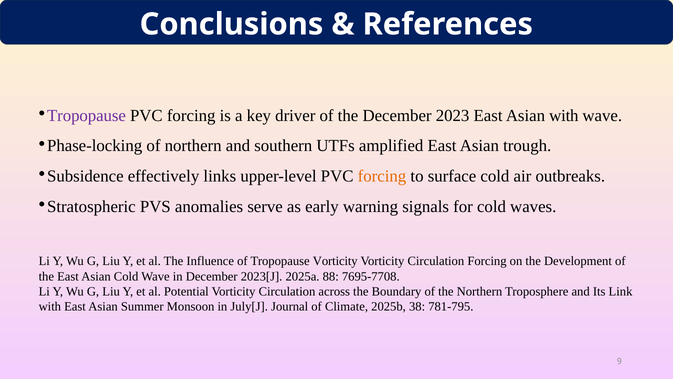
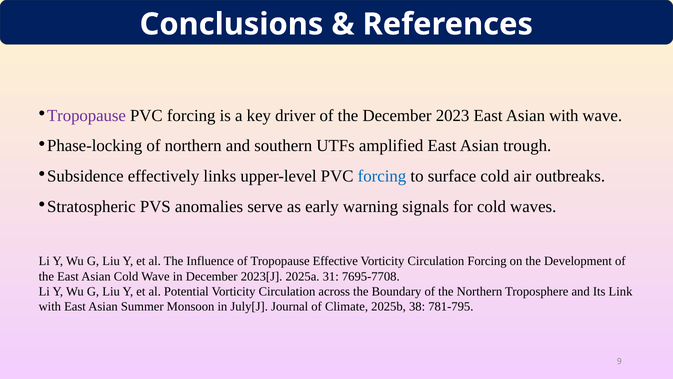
forcing colour: orange -> blue (382, 176)
Tropopause Vorticity: Vorticity -> Effective (335, 261)
88: 88 -> 31 (331, 276)
